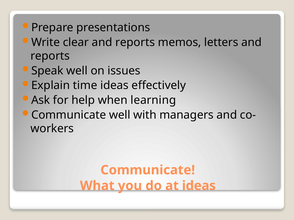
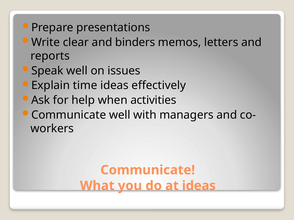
clear and reports: reports -> binders (135, 42)
learning: learning -> activities (153, 100)
